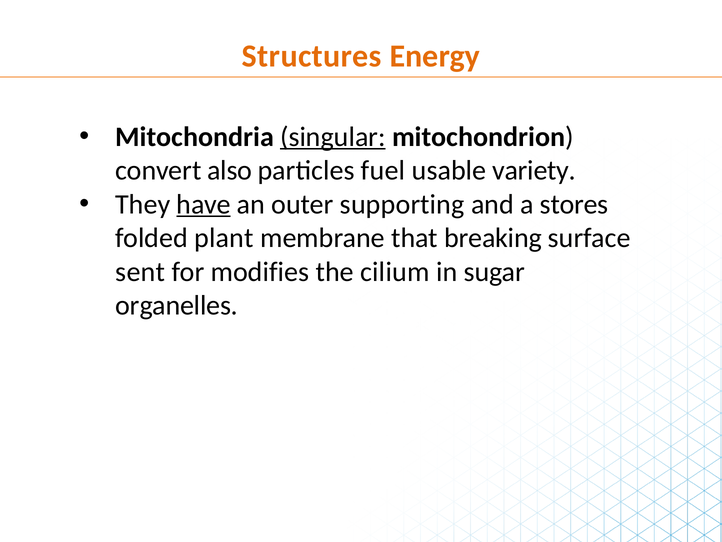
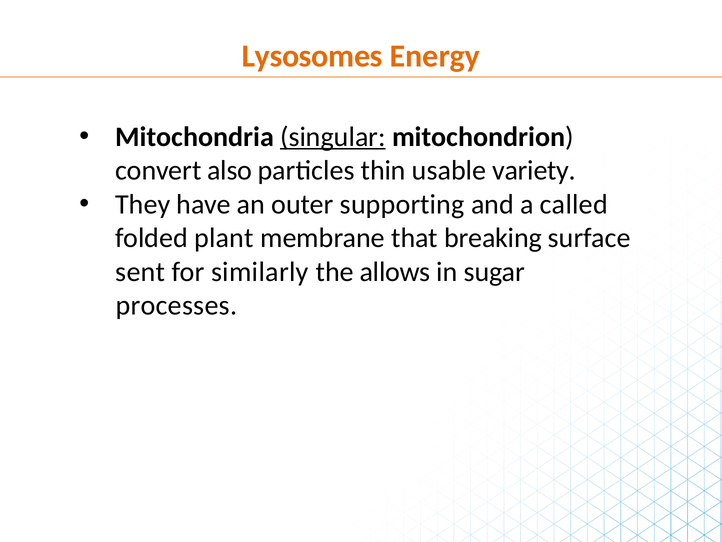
Structures: Structures -> Lysosomes (312, 56)
fuel: fuel -> thin (383, 170)
have underline: present -> none (204, 204)
stores: stores -> called (574, 204)
modifies: modifies -> similarly (260, 272)
cilium: cilium -> allows (395, 272)
organelles: organelles -> processes (176, 305)
